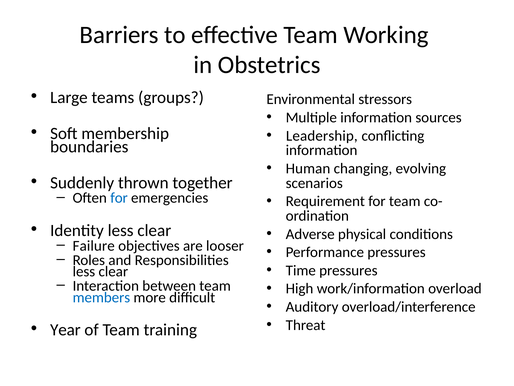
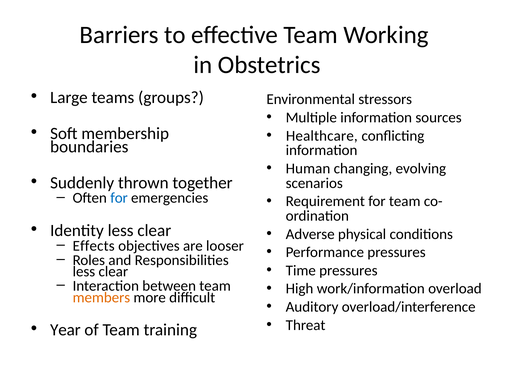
Leadership: Leadership -> Healthcare (322, 136)
Failure: Failure -> Effects (94, 245)
members colour: blue -> orange (101, 297)
